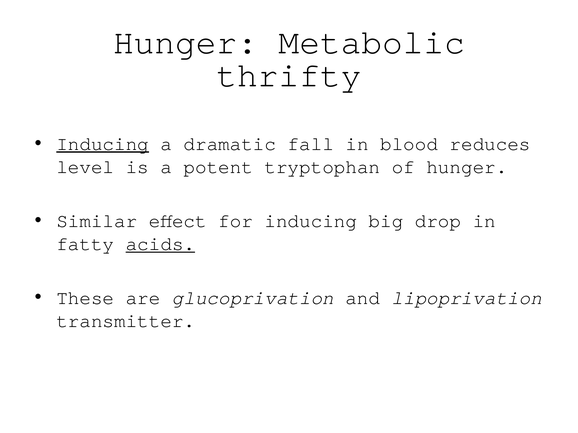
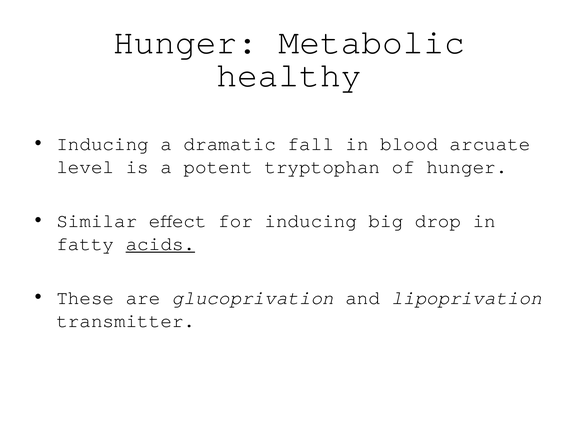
thrifty: thrifty -> healthy (289, 75)
Inducing underline: present -> none (103, 144)
reduces: reduces -> arcuate (490, 144)
